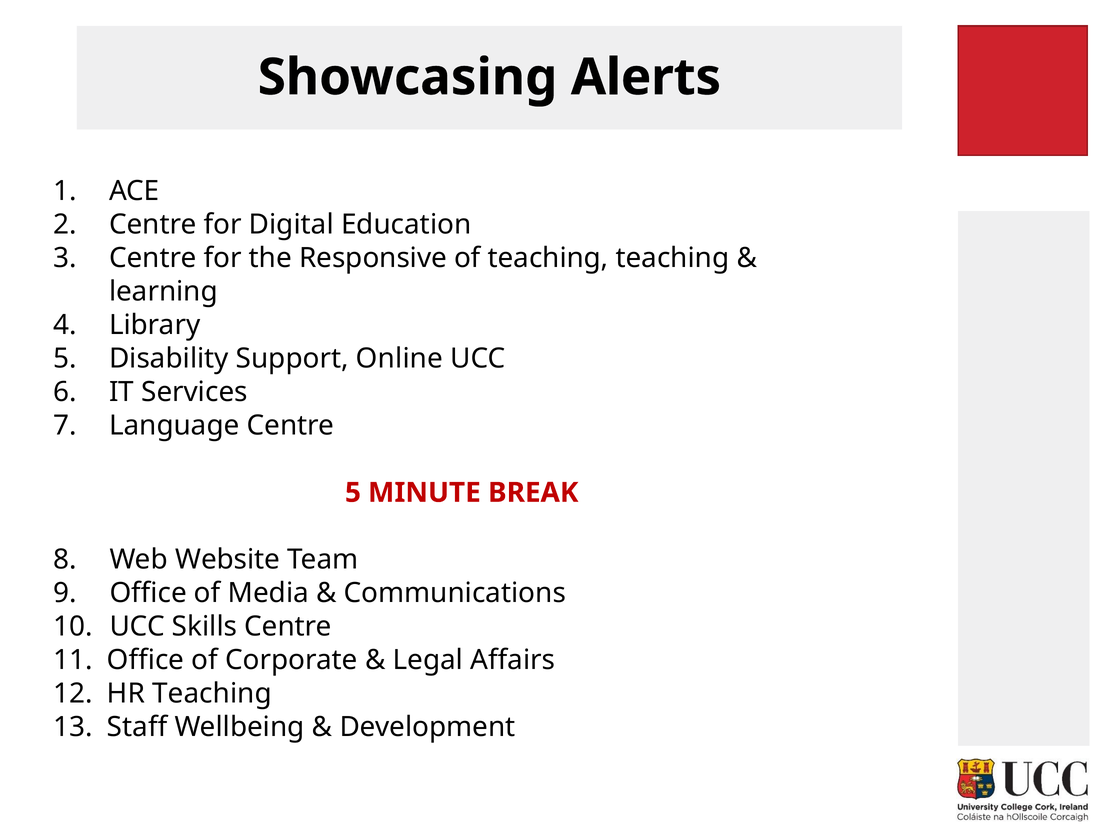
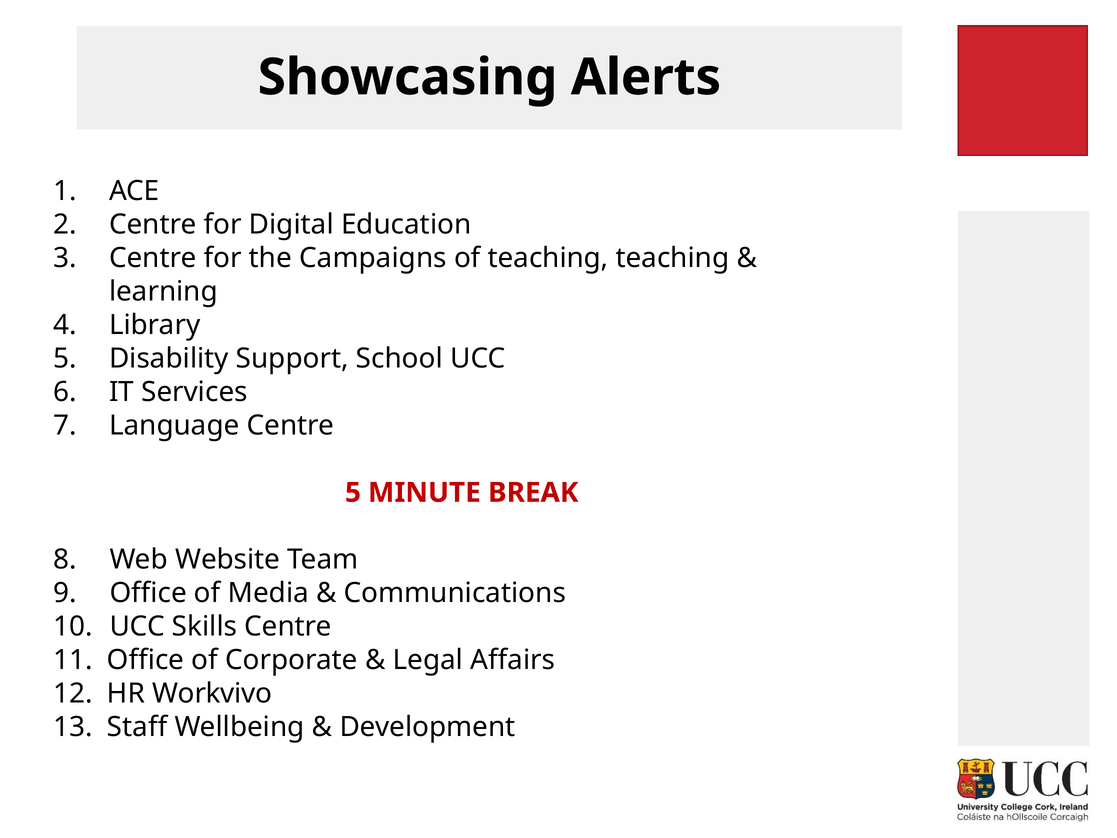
Responsive: Responsive -> Campaigns (373, 258)
Online: Online -> School (399, 358)
HR Teaching: Teaching -> Workvivo (212, 694)
